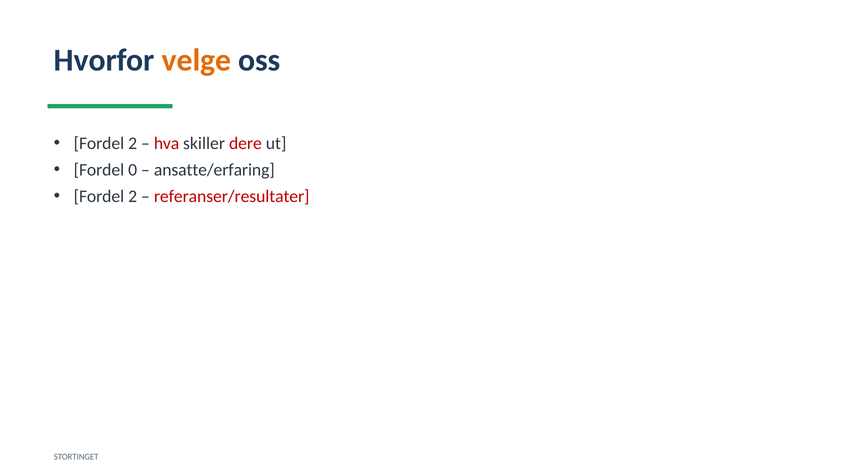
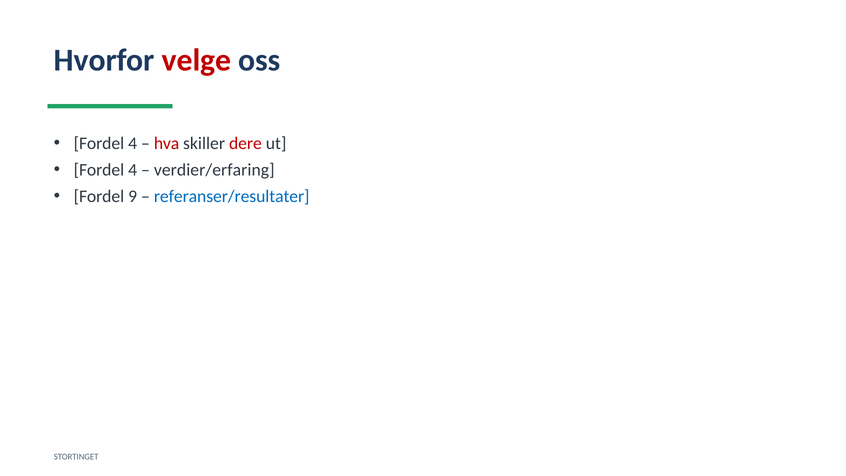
velge colour: orange -> red (196, 60)
2: 2 -> 4 (133, 143)
0: 0 -> 4 (133, 170)
ansatte/erfaring: ansatte/erfaring -> verdier/erfaring (214, 170)
2: 2 -> 9 (133, 196)
referanser/resultater colour: red -> blue (232, 196)
